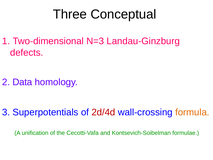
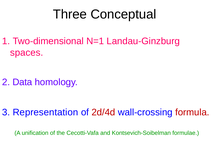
N=3: N=3 -> N=1 (95, 41)
defects: defects -> spaces (27, 52)
Superpotentials: Superpotentials -> Representation (45, 112)
formula colour: orange -> red (192, 112)
